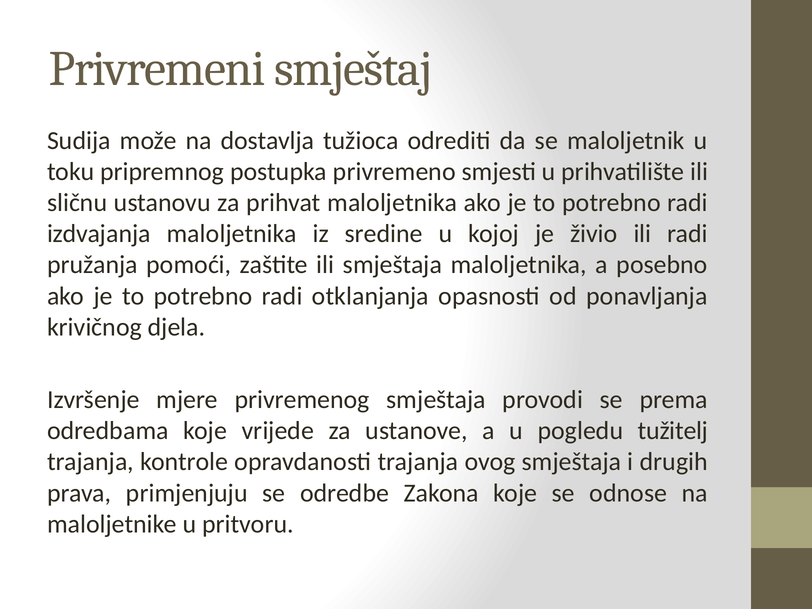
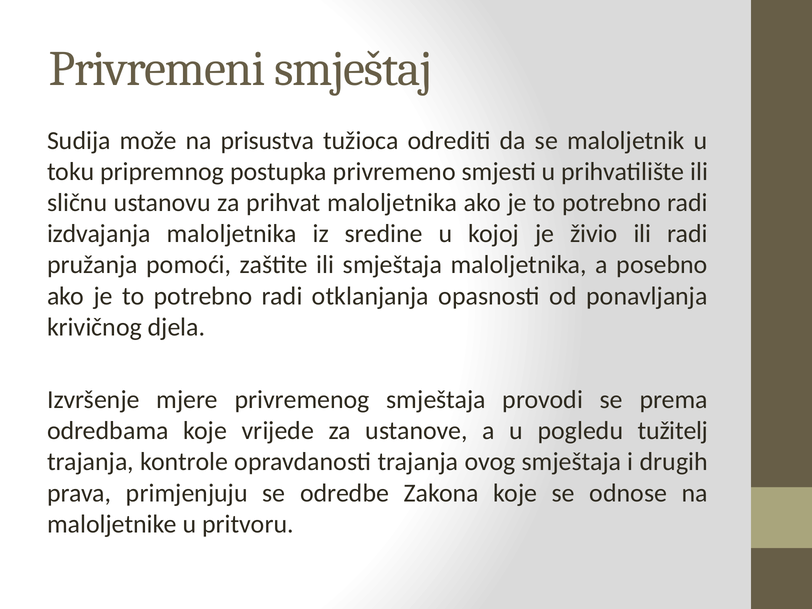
dostavlja: dostavlja -> prisustva (268, 140)
